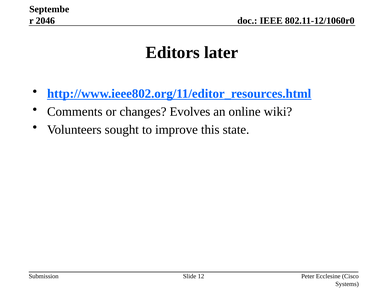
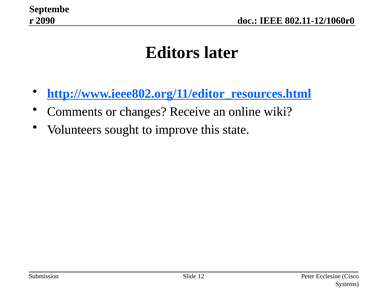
2046: 2046 -> 2090 (45, 21)
Evolves: Evolves -> Receive (190, 112)
